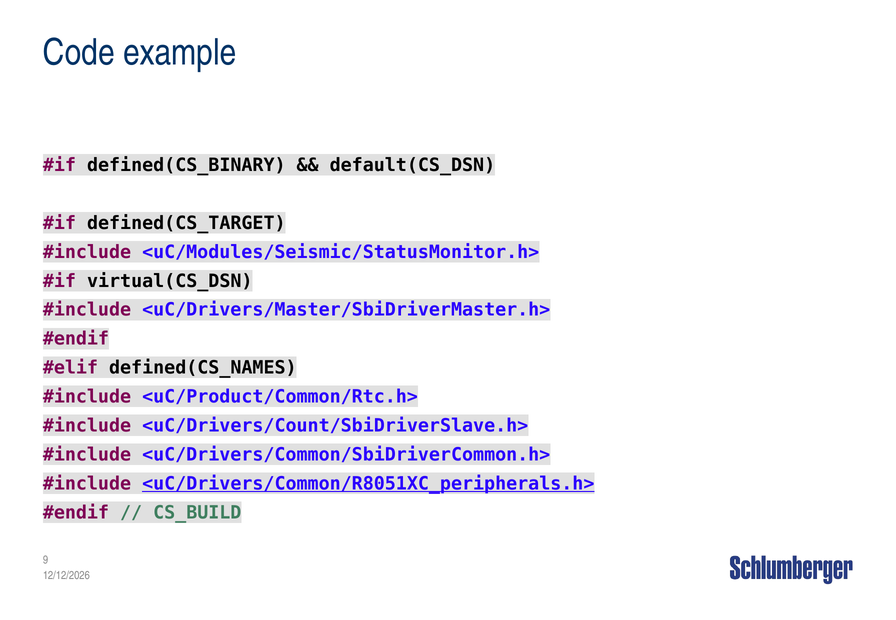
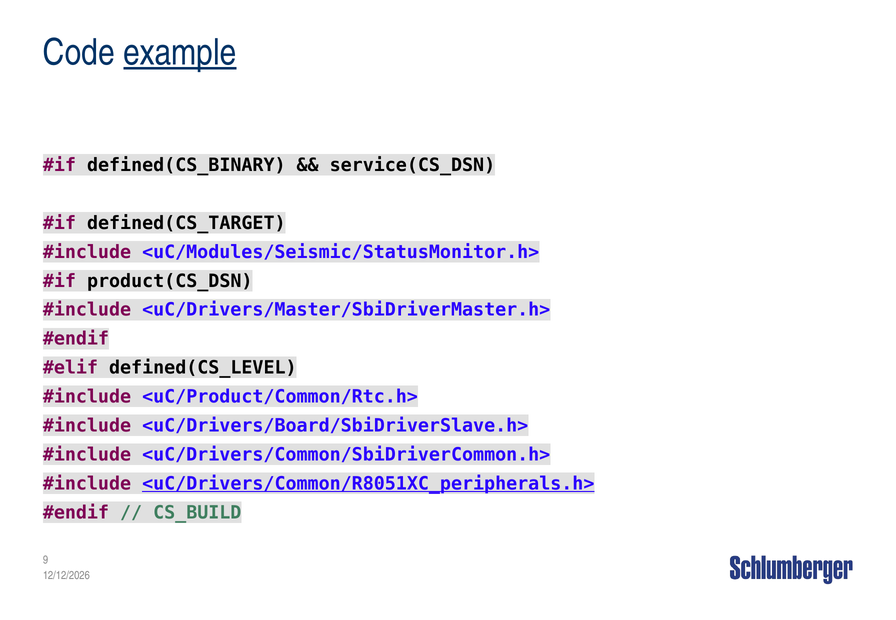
example underline: none -> present (180, 52)
default(CS_DSN: default(CS_DSN -> service(CS_DSN (412, 165)
virtual(CS_DSN: virtual(CS_DSN -> product(CS_DSN (170, 281)
defined(CS_NAMES: defined(CS_NAMES -> defined(CS_LEVEL (203, 368)
<uC/Drivers/Count/SbiDriverSlave.h>: <uC/Drivers/Count/SbiDriverSlave.h> -> <uC/Drivers/Board/SbiDriverSlave.h> (335, 426)
